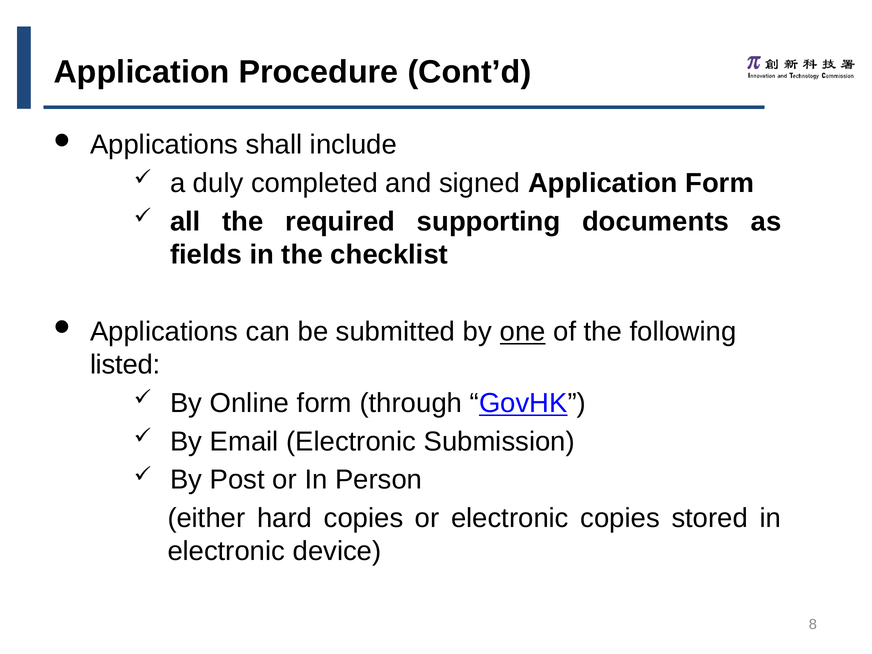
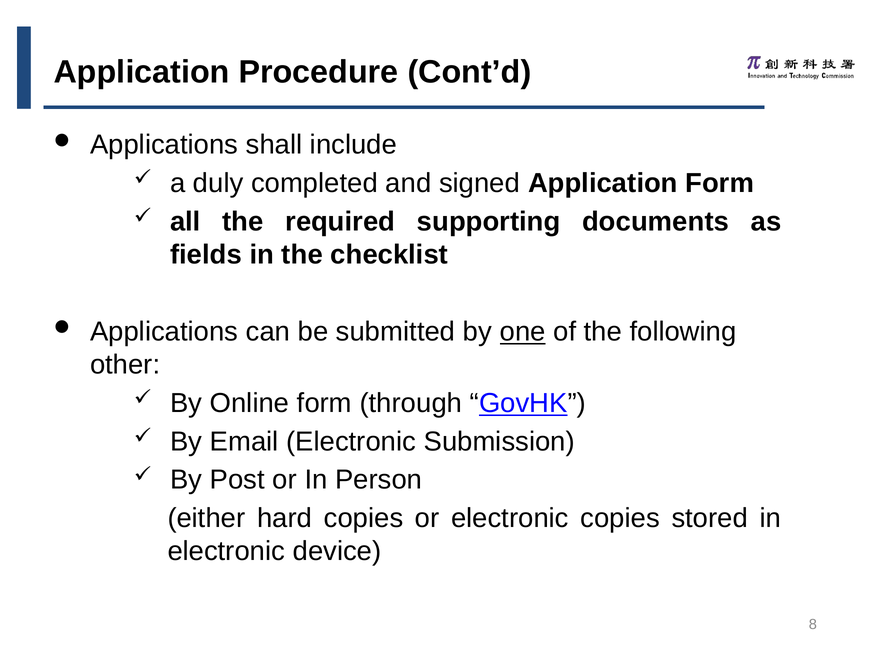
listed: listed -> other (125, 365)
